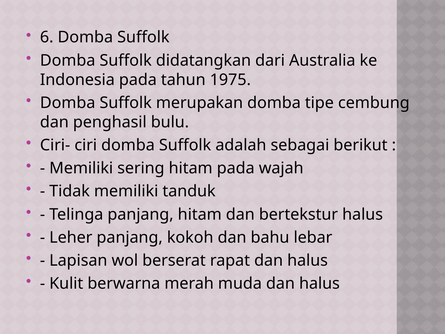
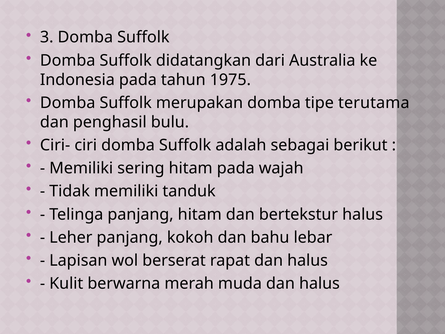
6: 6 -> 3 (47, 37)
cembung: cembung -> terutama (374, 103)
